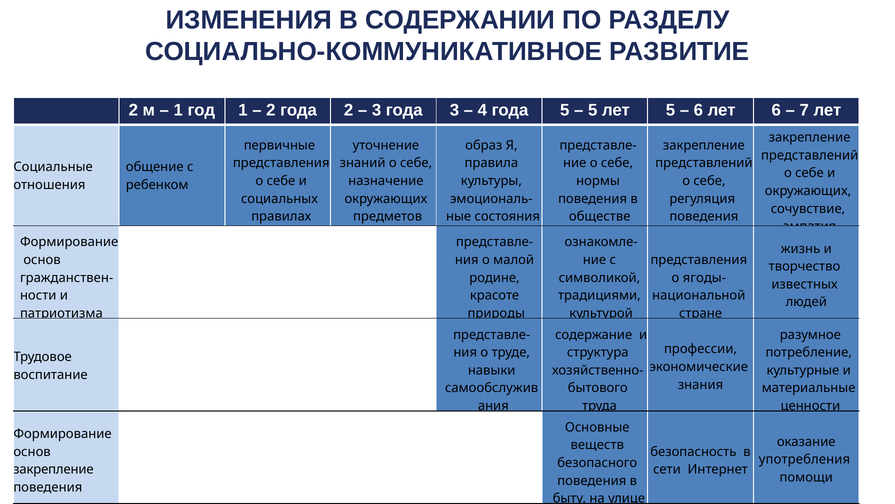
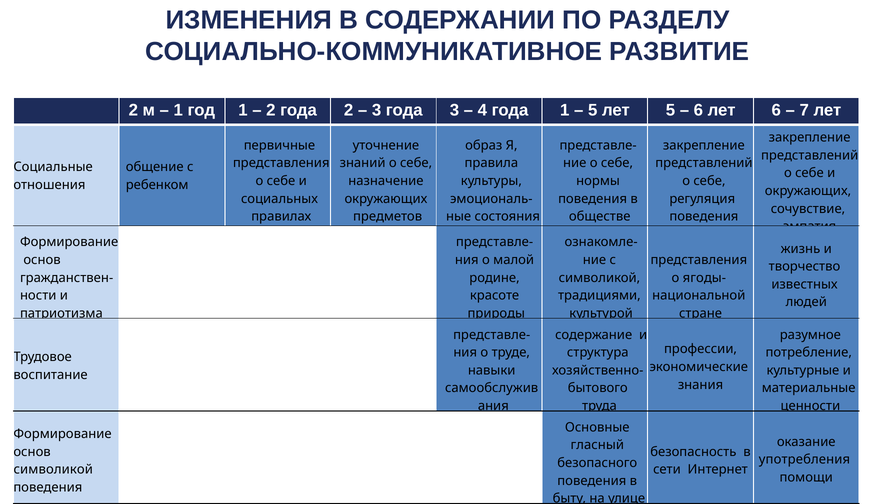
года 5: 5 -> 1 (565, 110)
веществ: веществ -> гласный (597, 445)
закрепление: закрепление -> символикой (53, 469)
